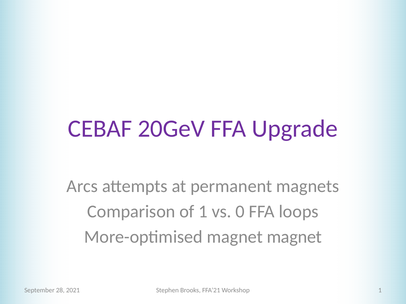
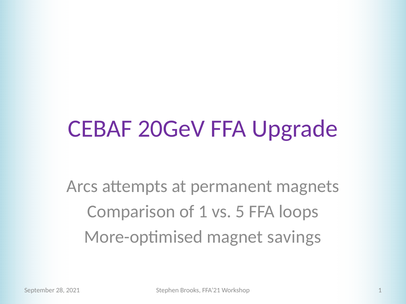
0: 0 -> 5 (240, 212)
magnet magnet: magnet -> savings (294, 237)
